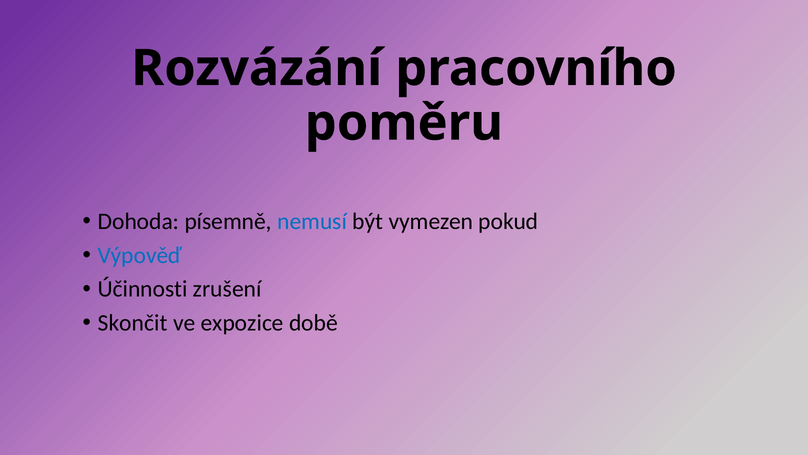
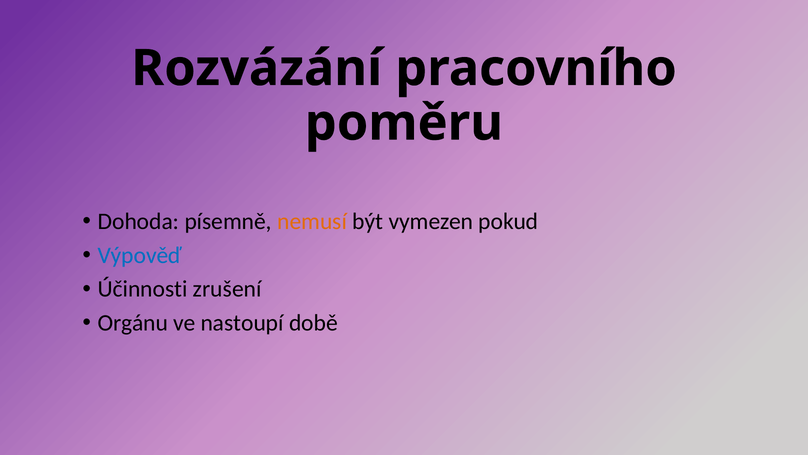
nemusí colour: blue -> orange (312, 221)
Skončit: Skončit -> Orgánu (133, 323)
expozice: expozice -> nastoupí (242, 323)
